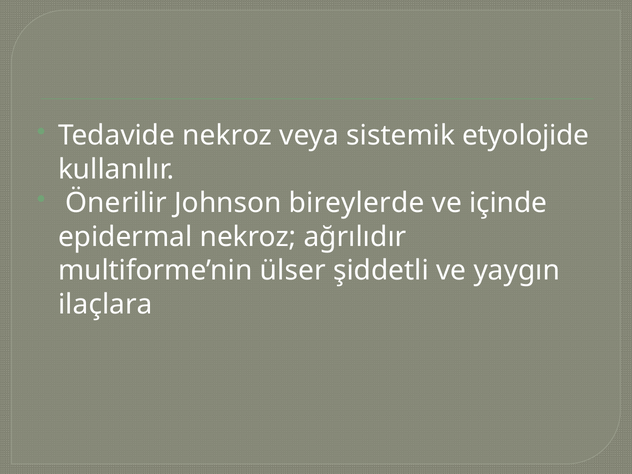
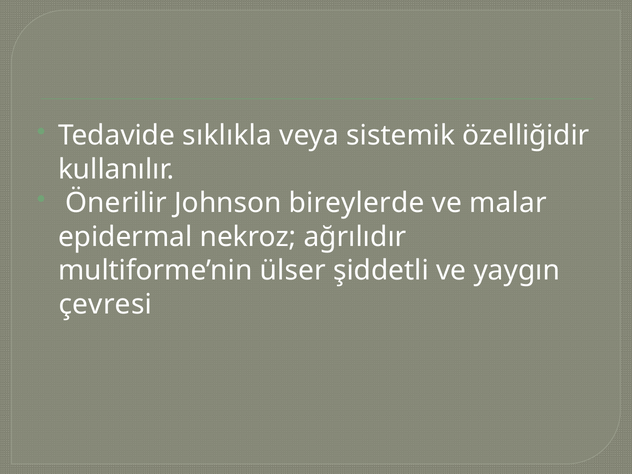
Tedavide nekroz: nekroz -> sıklıkla (227, 136)
etyolojide: etyolojide -> özelliğidir (526, 136)
içinde: içinde -> malar (508, 203)
ilaçlara: ilaçlara -> çevresi (105, 304)
